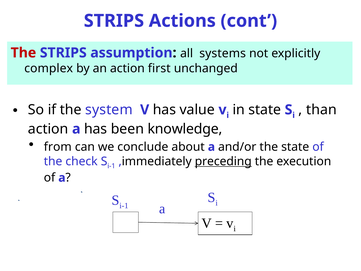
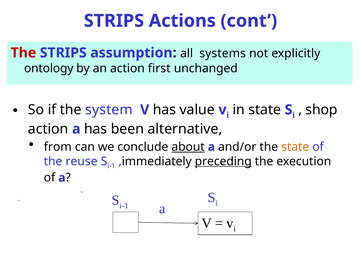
complex: complex -> ontology (49, 68)
than: than -> shop (322, 110)
knowledge: knowledge -> alternative (185, 129)
about underline: none -> present (188, 147)
state colour: black -> orange (295, 147)
check: check -> reuse (82, 161)
